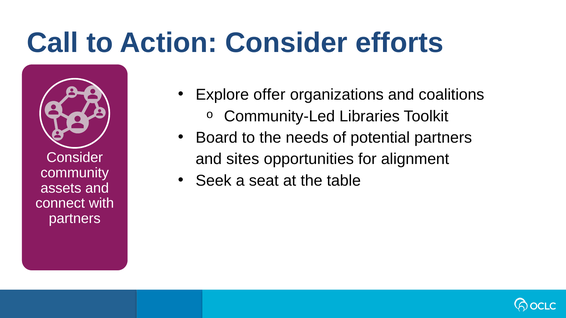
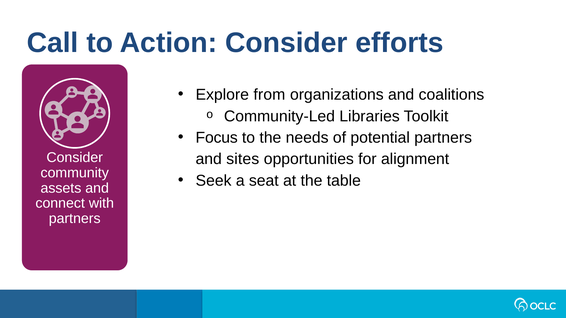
offer: offer -> from (269, 95)
Board: Board -> Focus (217, 138)
